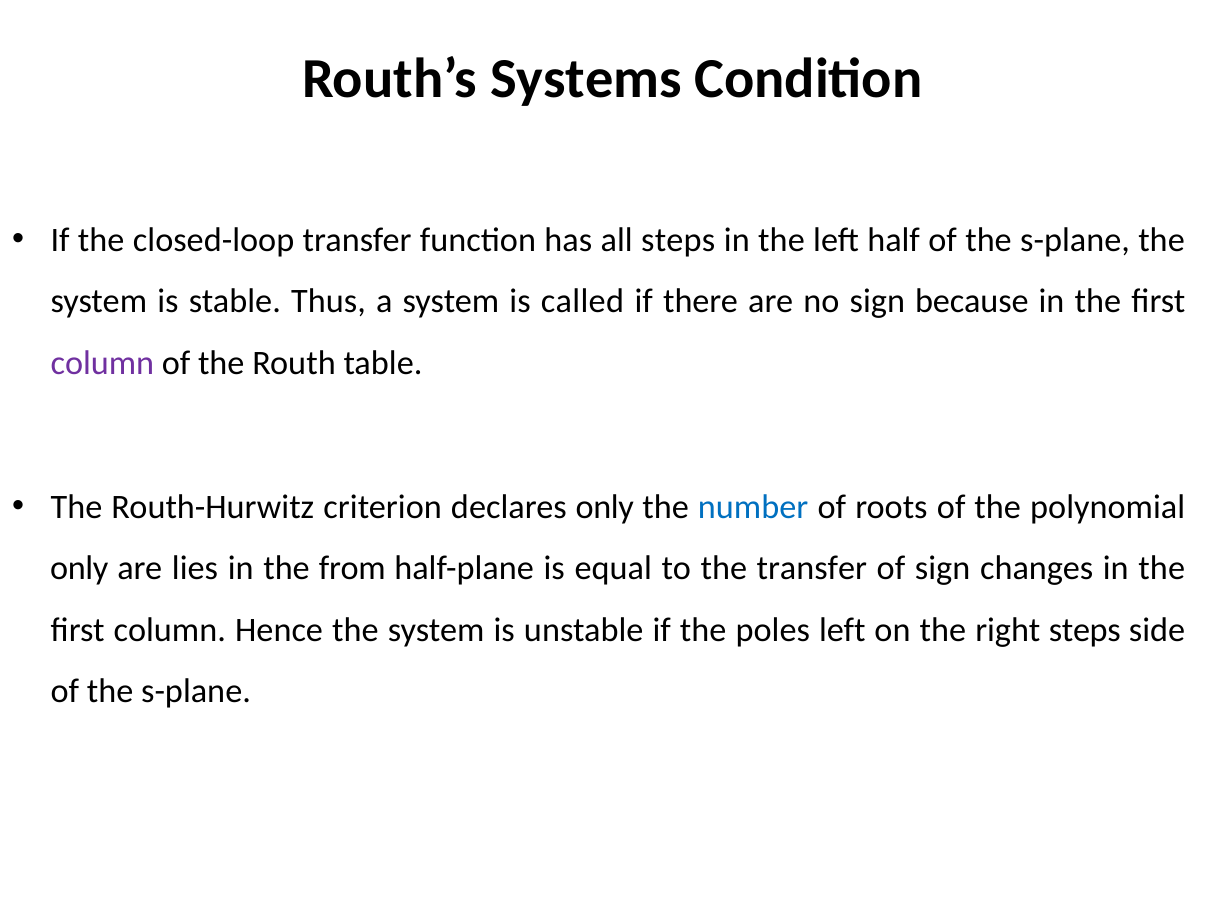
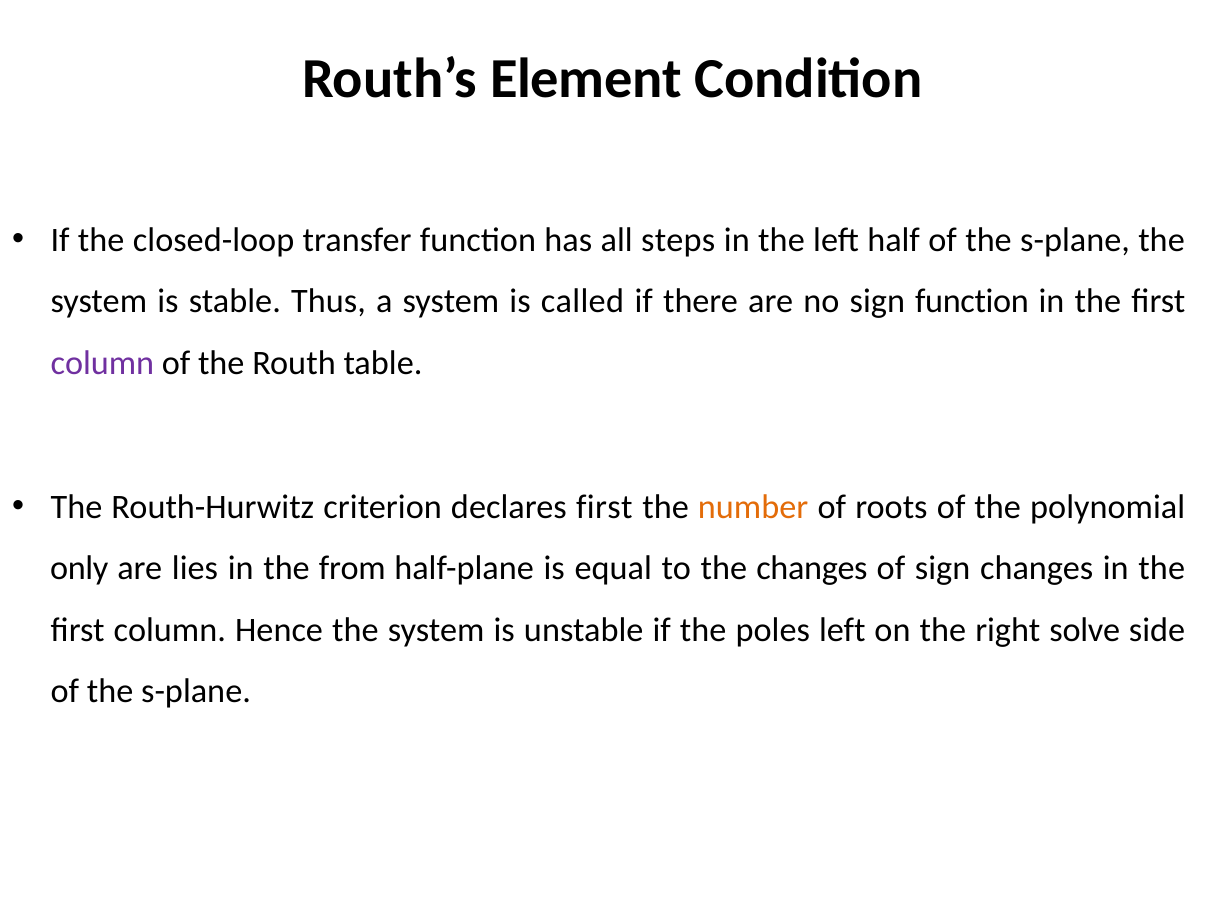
Systems: Systems -> Element (586, 79)
sign because: because -> function (972, 301)
declares only: only -> first (604, 507)
number colour: blue -> orange (753, 507)
the transfer: transfer -> changes (812, 568)
right steps: steps -> solve (1085, 630)
